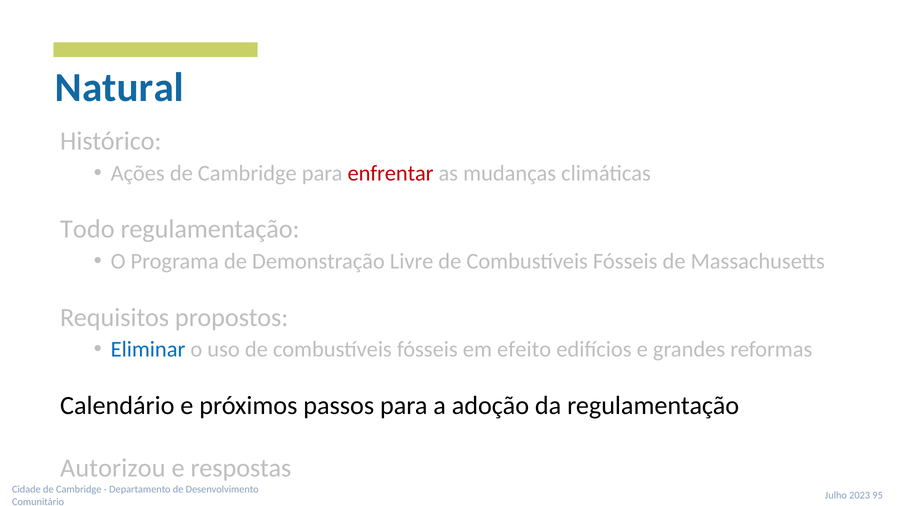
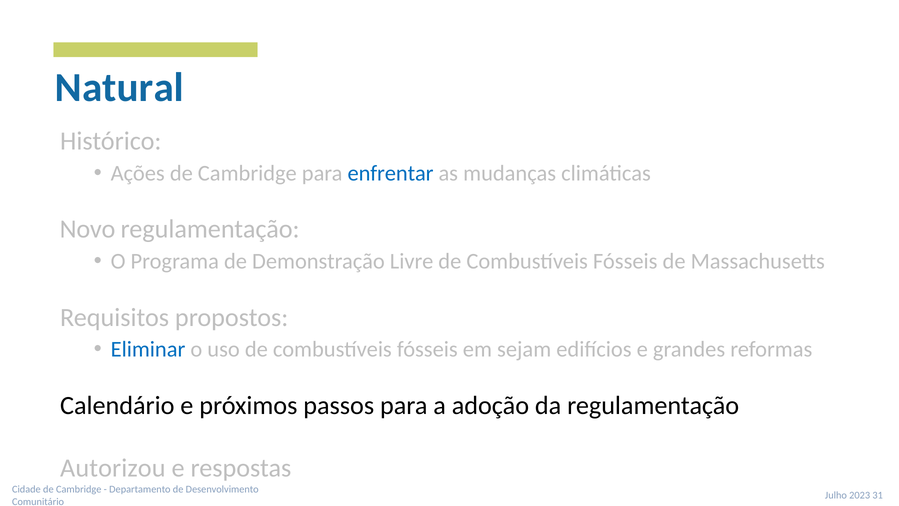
enfrentar colour: red -> blue (391, 173)
Todo: Todo -> Novo (88, 229)
efeito: efeito -> sejam (524, 349)
95: 95 -> 31 (878, 495)
